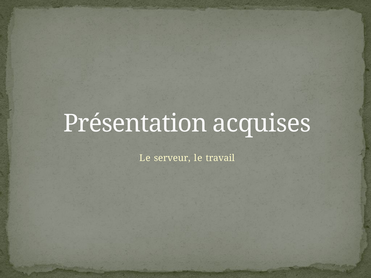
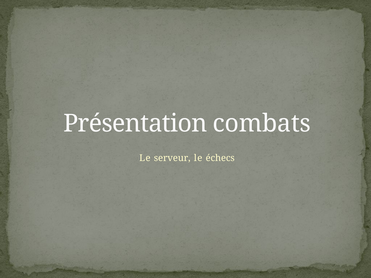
acquises: acquises -> combats (262, 124)
travail: travail -> échecs (220, 158)
